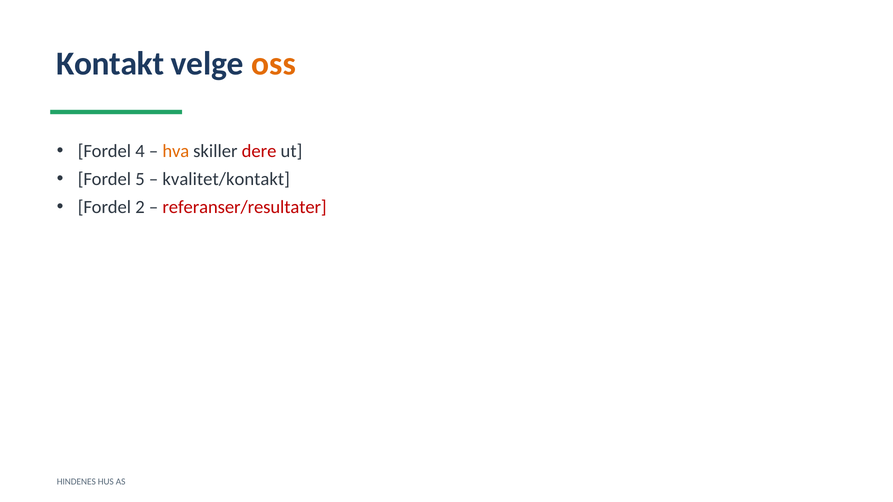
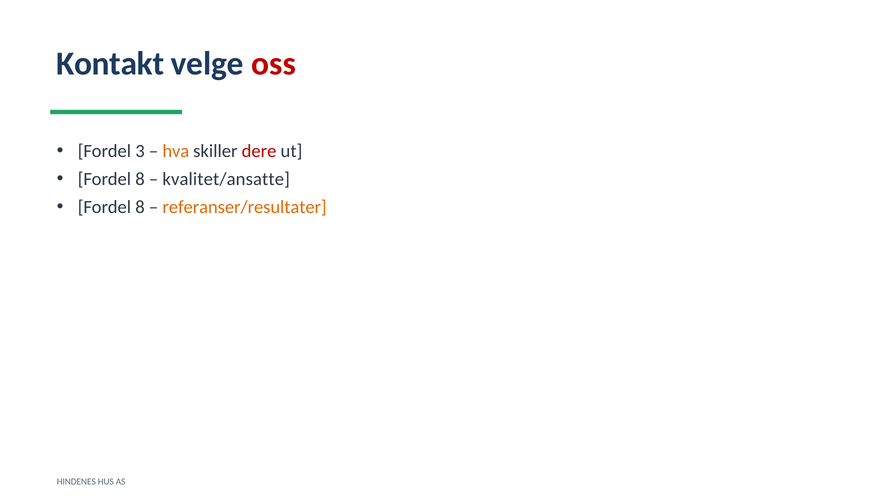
oss colour: orange -> red (274, 64)
4: 4 -> 3 (140, 151)
5: 5 -> 8 (140, 179)
kvalitet/kontakt: kvalitet/kontakt -> kvalitet/ansatte (226, 179)
2: 2 -> 8 (140, 207)
referanser/resultater colour: red -> orange (245, 207)
